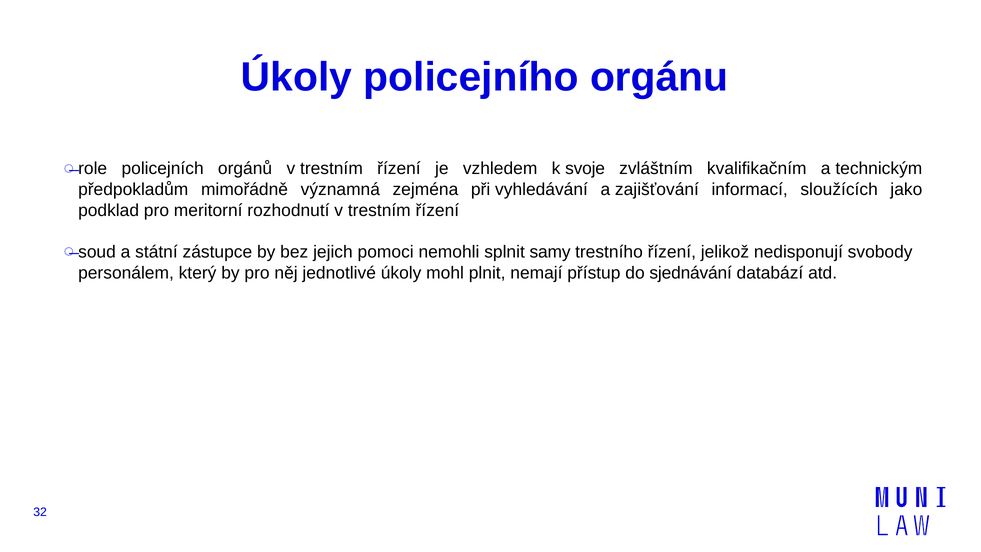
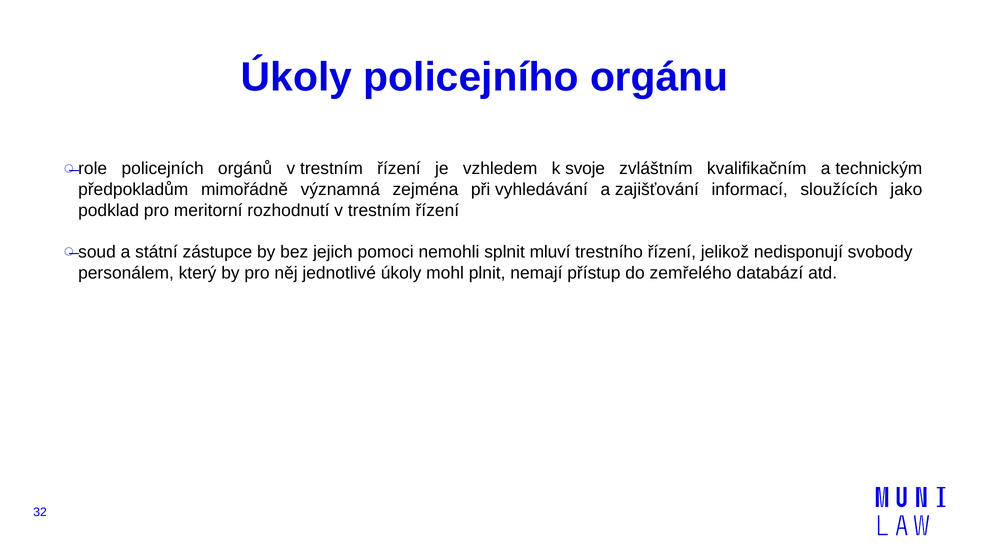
samy: samy -> mluví (550, 252)
sjednávání: sjednávání -> zemřelého (691, 273)
